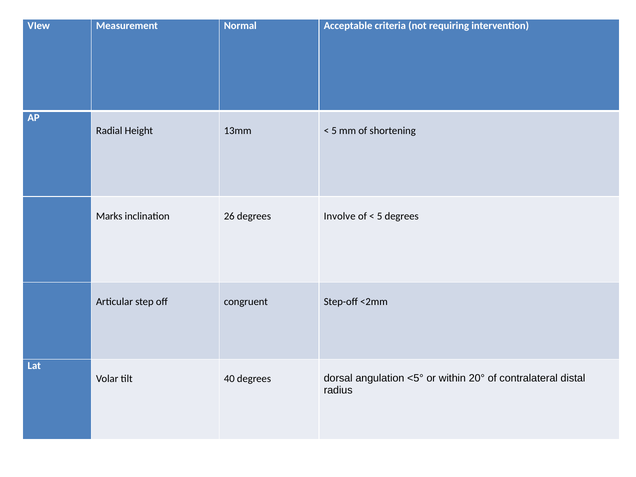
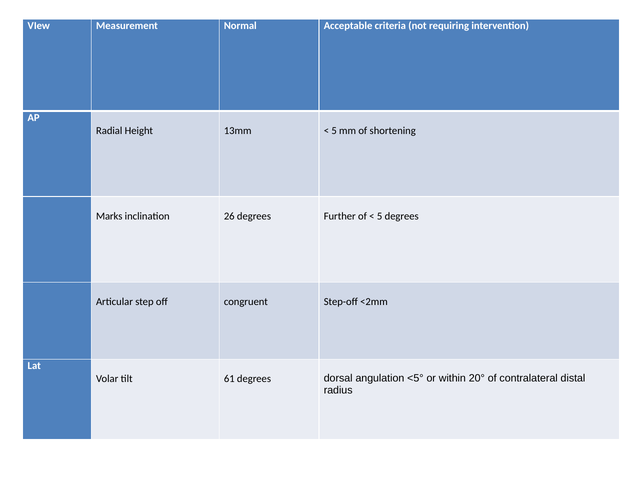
Involve: Involve -> Further (340, 216)
40: 40 -> 61 (229, 379)
